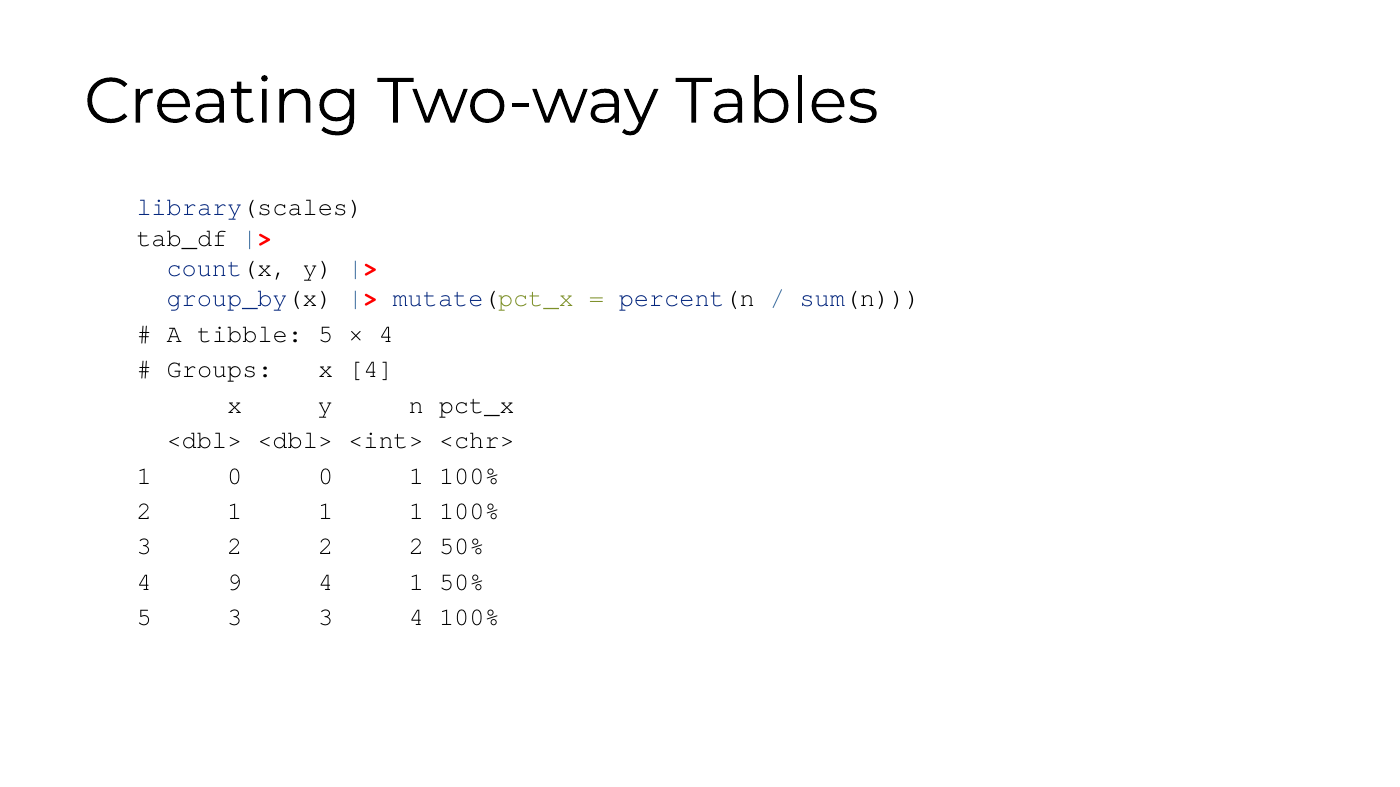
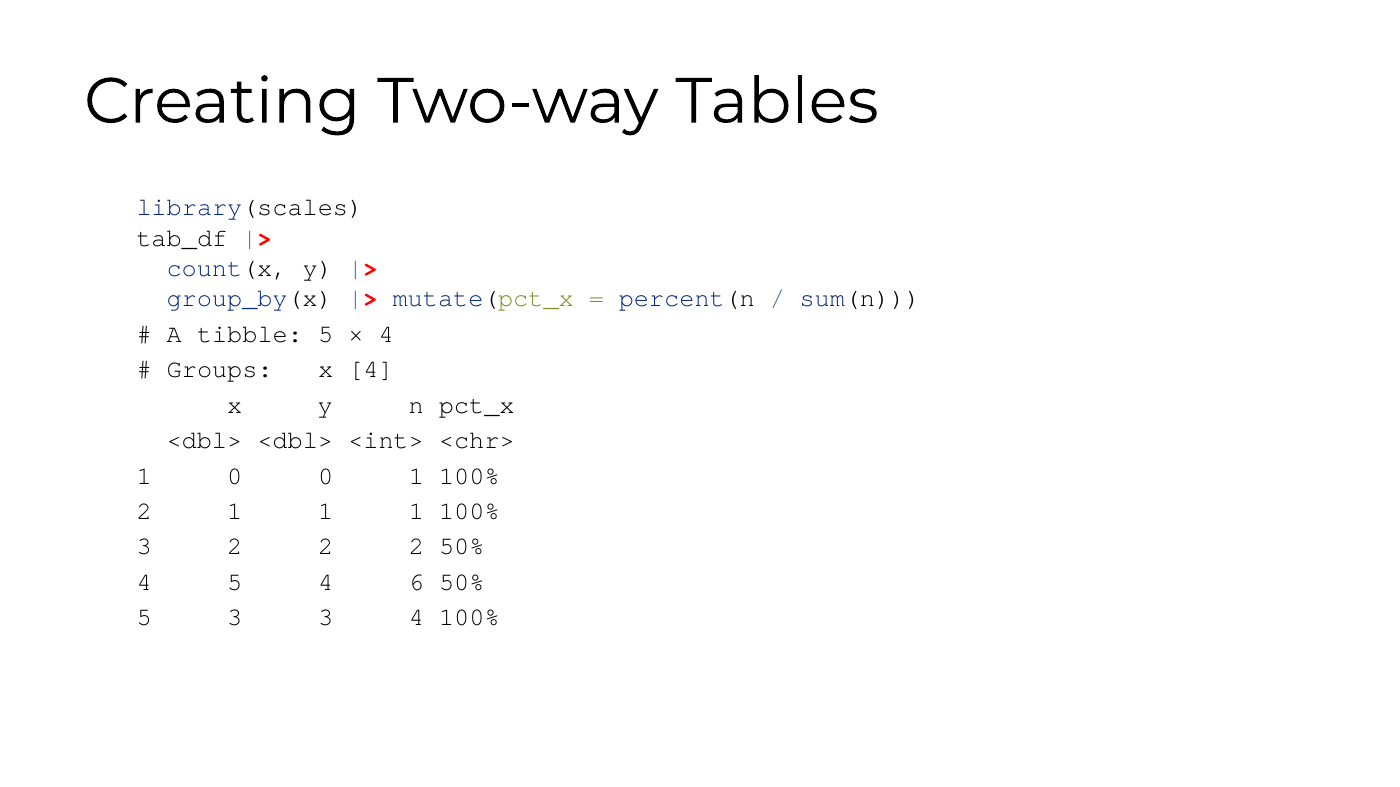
4 9: 9 -> 5 (235, 582)
4 1: 1 -> 6 (416, 582)
